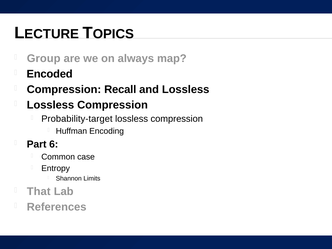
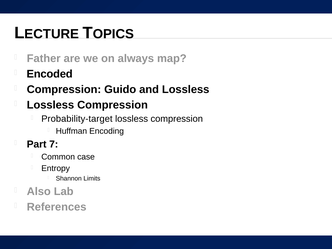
Group: Group -> Father (44, 59)
Recall: Recall -> Guido (120, 90)
6: 6 -> 7 (54, 144)
That: That -> Also (39, 192)
